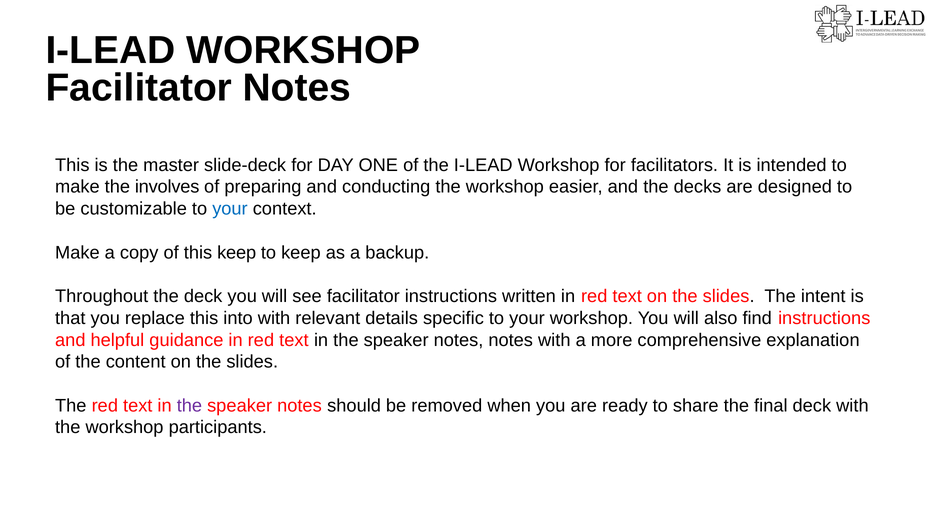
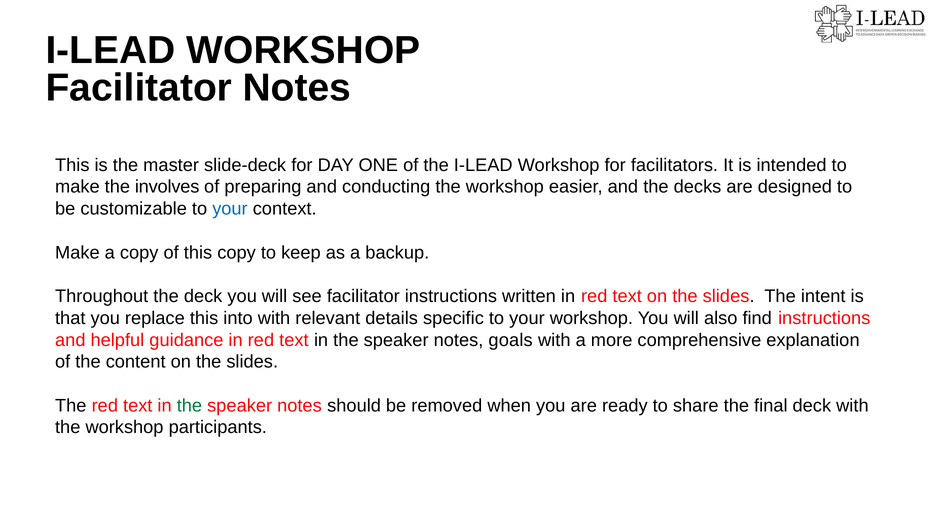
this keep: keep -> copy (237, 253)
notes notes: notes -> goals (511, 340)
the colour: purple -> green (189, 406)
